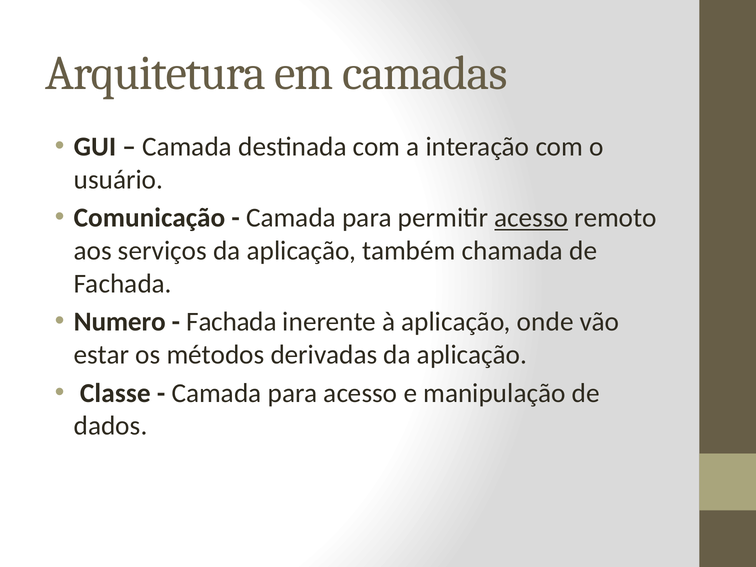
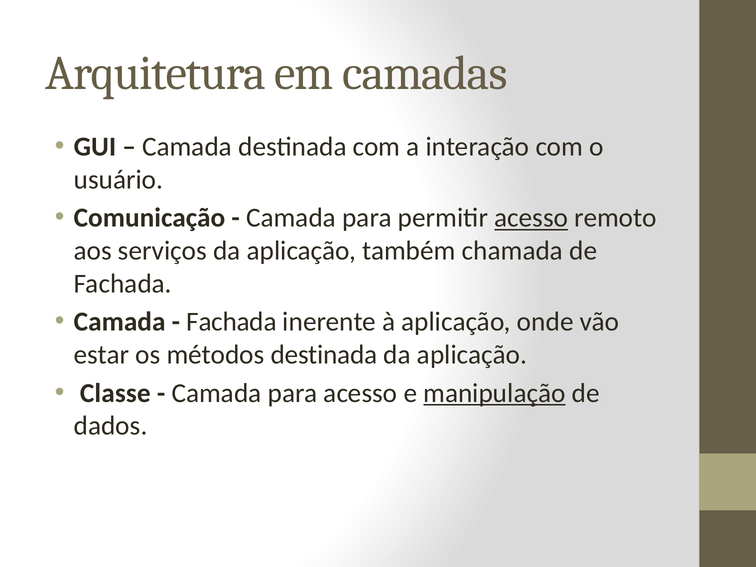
Numero: Numero -> Camada (120, 322)
métodos derivadas: derivadas -> destinada (324, 355)
manipulação underline: none -> present (494, 393)
